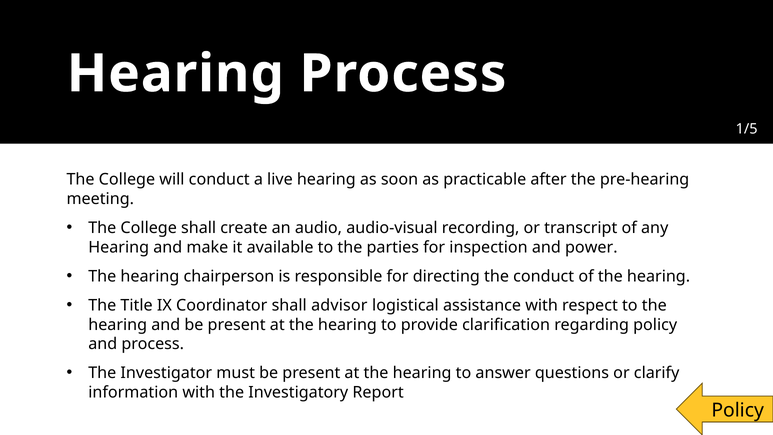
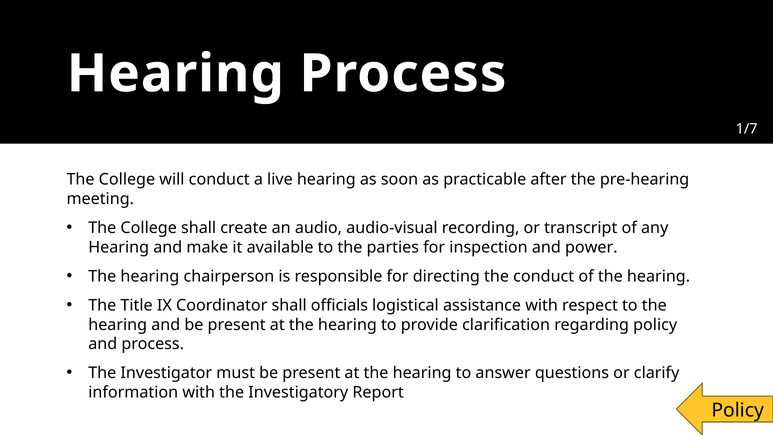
1/5: 1/5 -> 1/7 (747, 129)
advisor: advisor -> officials (339, 305)
